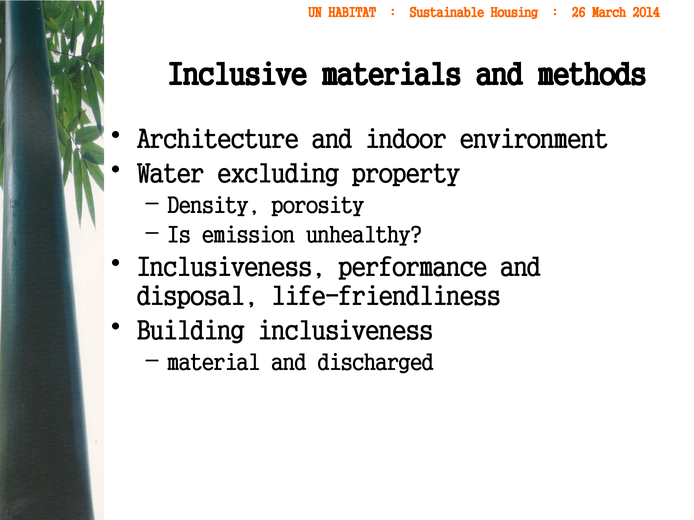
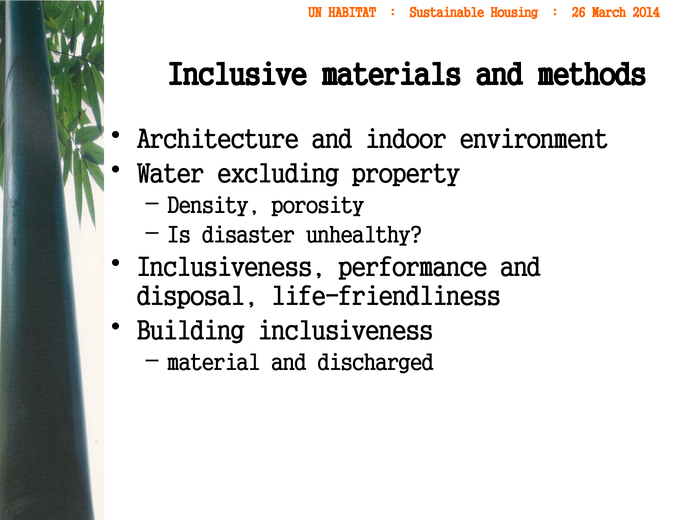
emission: emission -> disaster (248, 235)
